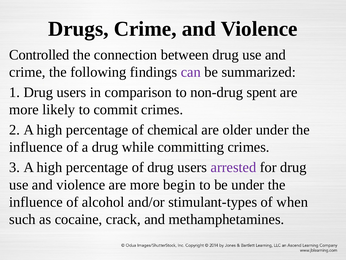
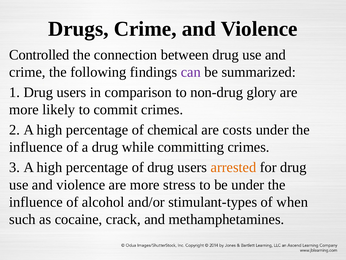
spent: spent -> glory (262, 92)
older: older -> costs (237, 130)
arrested colour: purple -> orange (233, 167)
begin: begin -> stress (179, 184)
